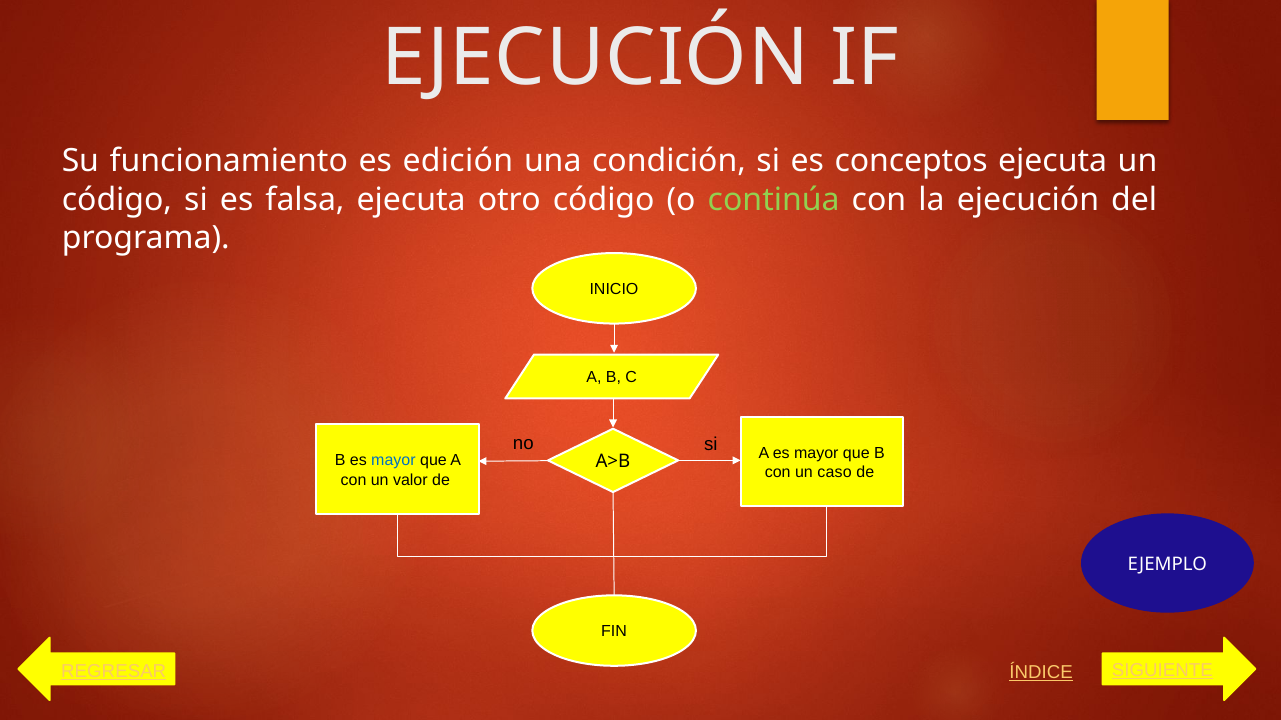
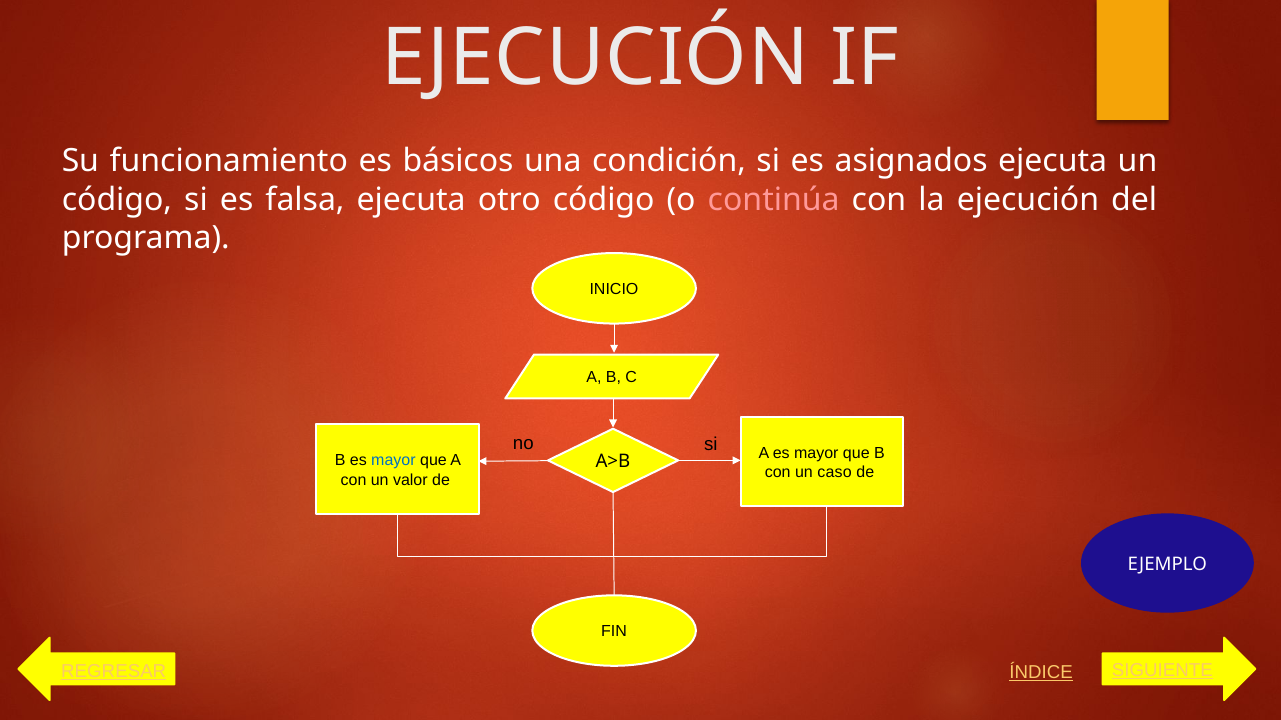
edición: edición -> básicos (458, 161)
conceptos: conceptos -> asignados (911, 161)
continúa colour: light green -> pink (774, 200)
